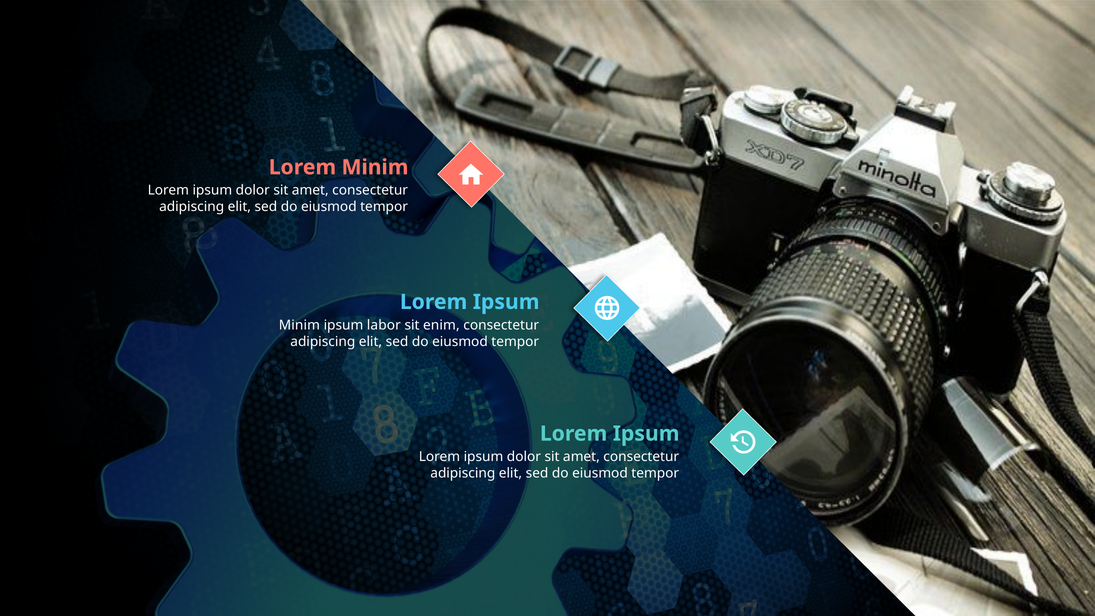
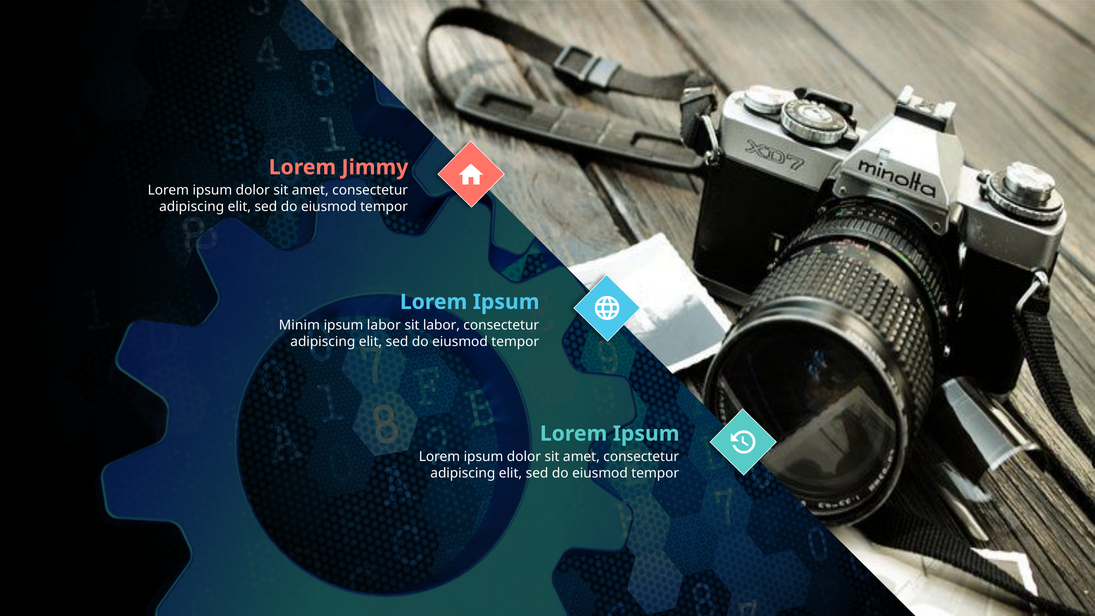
Lorem Minim: Minim -> Jimmy (375, 167)
sit enim: enim -> labor (441, 325)
